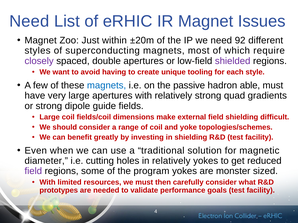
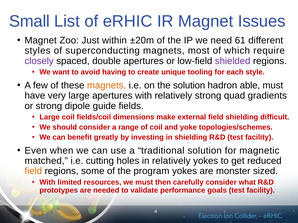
Need: Need -> Small (29, 21)
92: 92 -> 61 (240, 40)
magnets colour: blue -> orange (107, 86)
the passive: passive -> solution (189, 86)
diameter: diameter -> matched (46, 161)
field colour: purple -> orange (33, 171)
